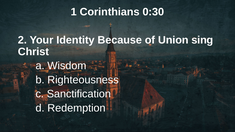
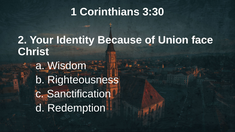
0:30: 0:30 -> 3:30 (153, 12)
sing: sing -> face (202, 40)
